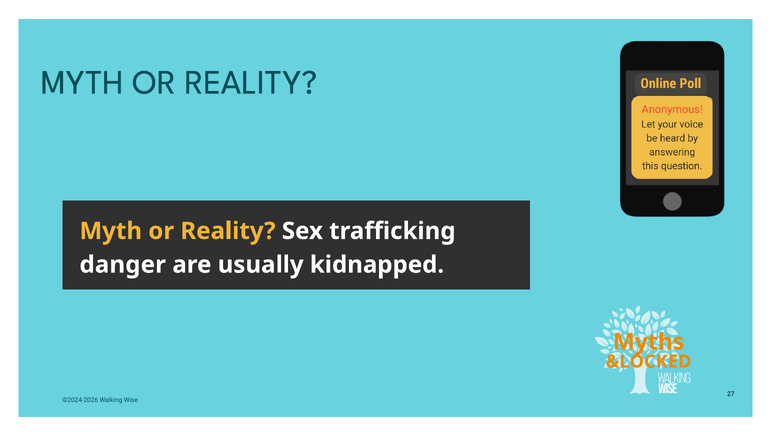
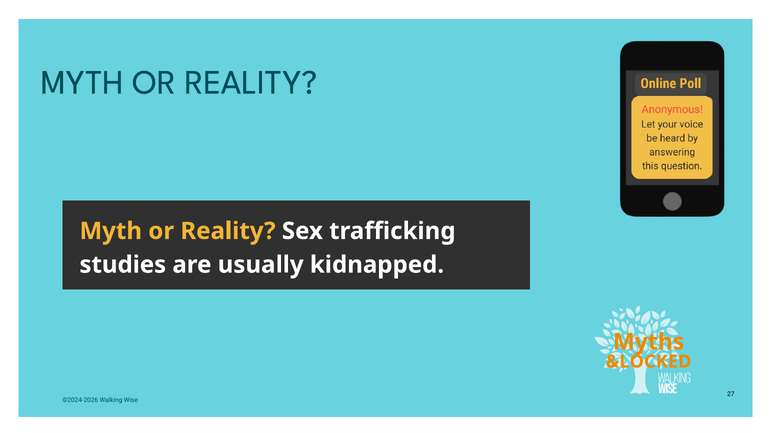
danger: danger -> studies (123, 265)
